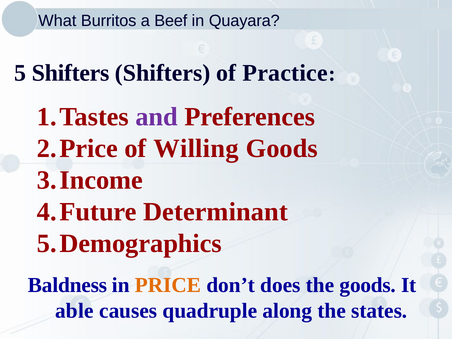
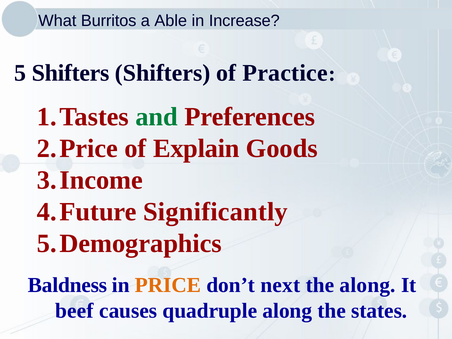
Beef: Beef -> Able (171, 21)
Quayara: Quayara -> Increase (244, 21)
and colour: purple -> green (157, 117)
Willing: Willing -> Explain (196, 148)
Determinant: Determinant -> Significantly (215, 212)
does: does -> next (280, 285)
the goods: goods -> along (368, 285)
able: able -> beef (74, 311)
